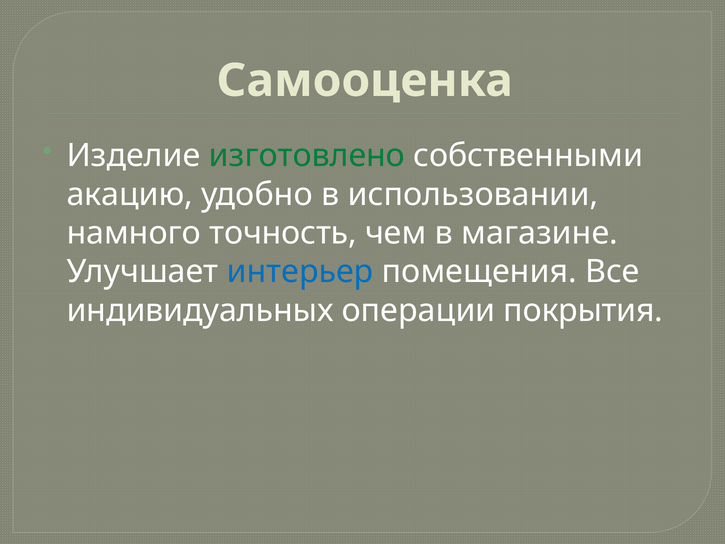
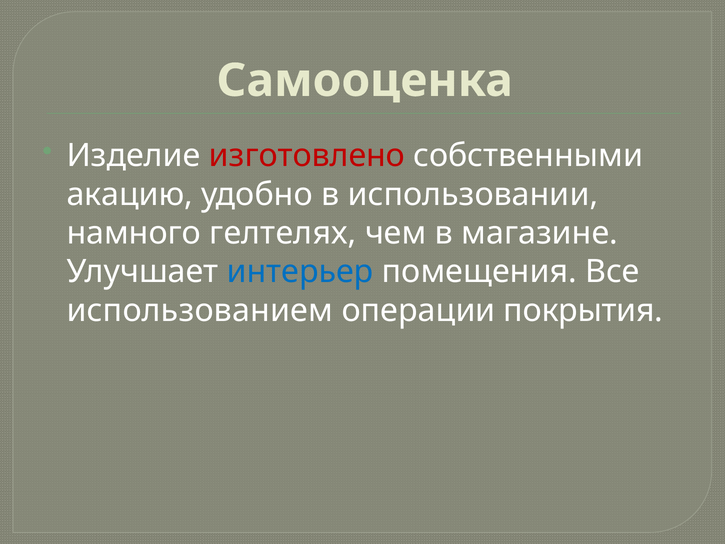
изготовлено colour: green -> red (307, 156)
точность: точность -> гелтелях (283, 233)
индивидуальных: индивидуальных -> использованием (200, 310)
